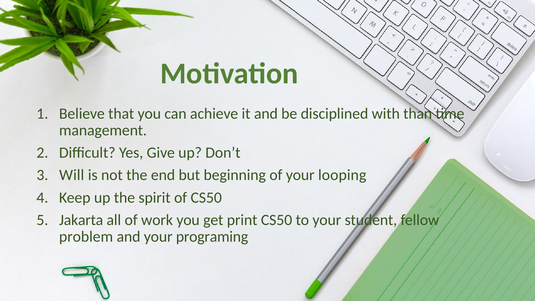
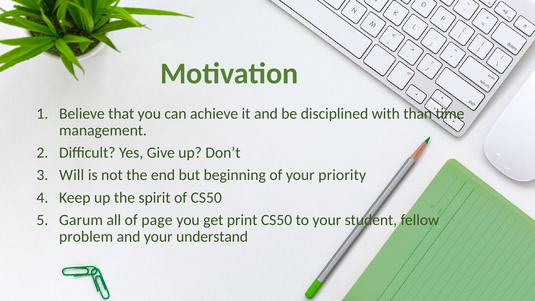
looping: looping -> priority (342, 175)
Jakarta: Jakarta -> Garum (81, 220)
work: work -> page (157, 220)
programing: programing -> understand (212, 237)
